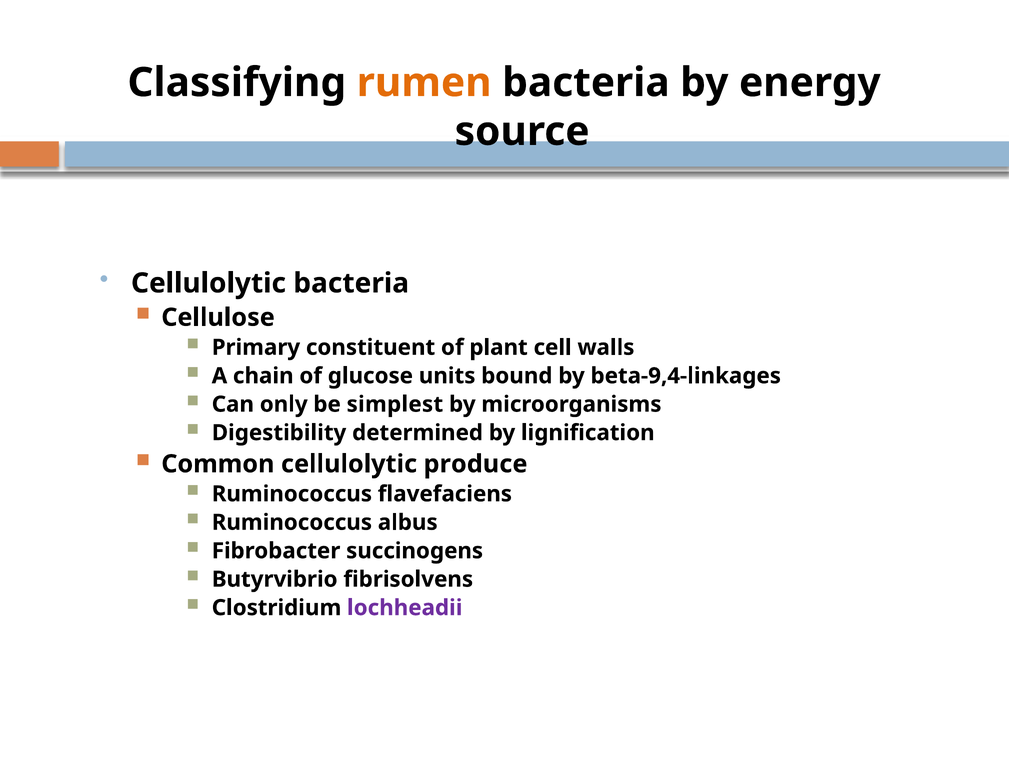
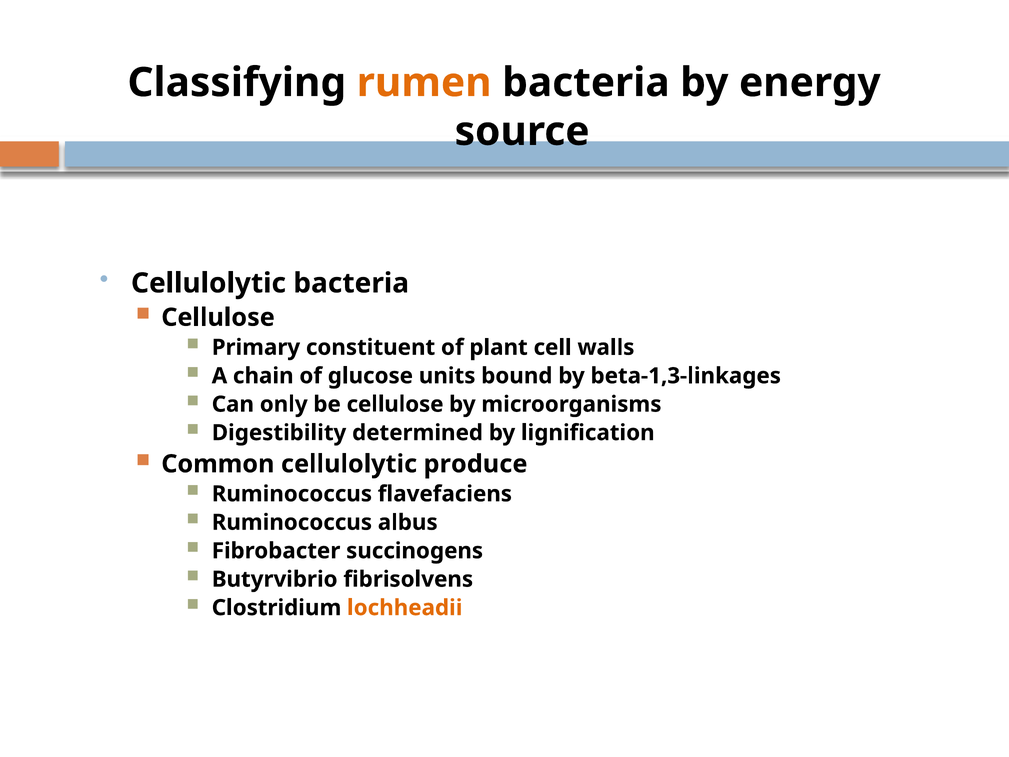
beta-9,4-linkages: beta-9,4-linkages -> beta-1,3-linkages (686, 376)
be simplest: simplest -> cellulose (395, 404)
lochheadii colour: purple -> orange (405, 608)
